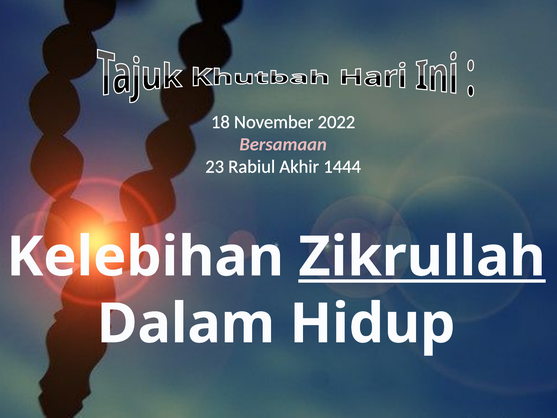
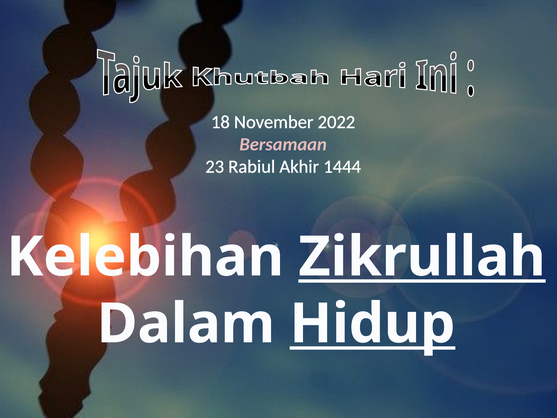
Hidup underline: none -> present (372, 324)
